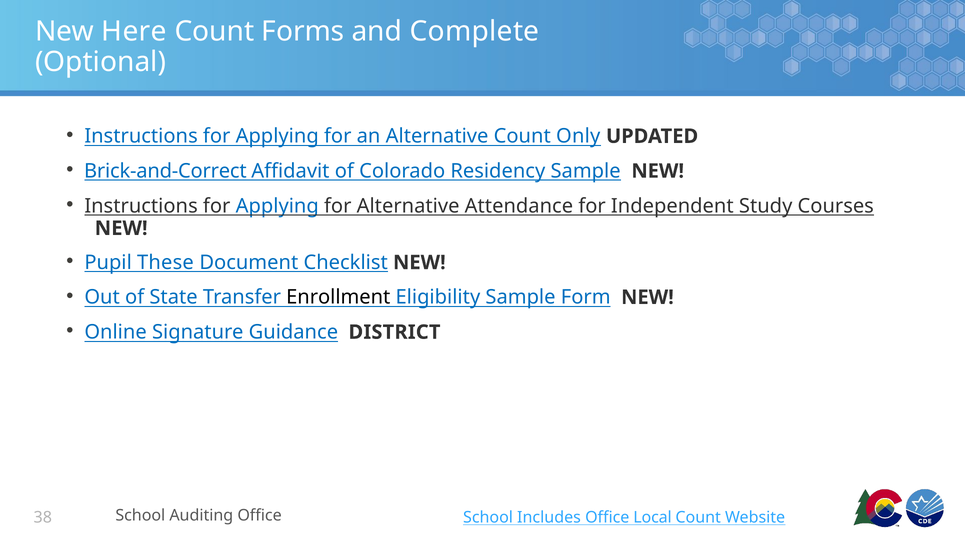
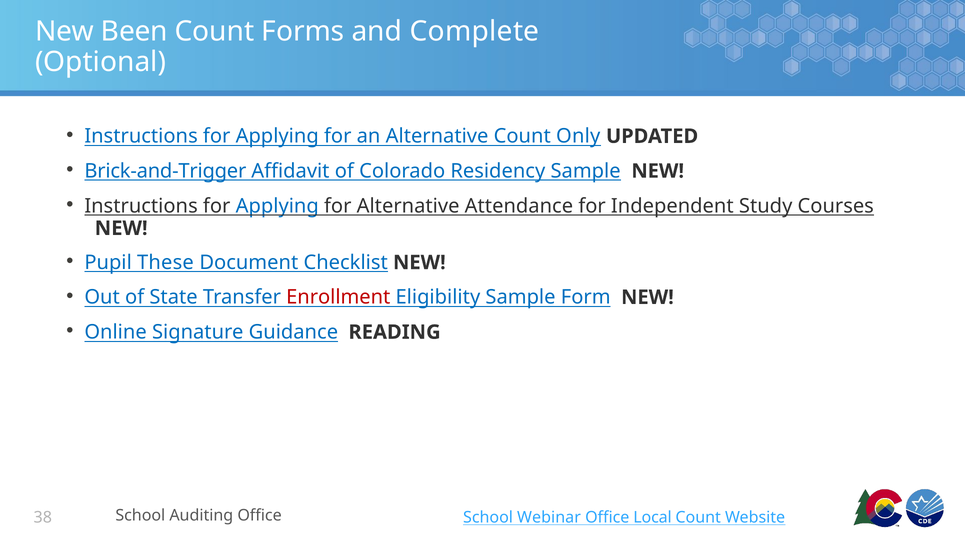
Here: Here -> Been (134, 31)
Brick-and-Correct: Brick-and-Correct -> Brick-and-Trigger (165, 171)
Enrollment colour: black -> red (338, 297)
DISTRICT: DISTRICT -> READING (395, 332)
Includes: Includes -> Webinar (549, 517)
